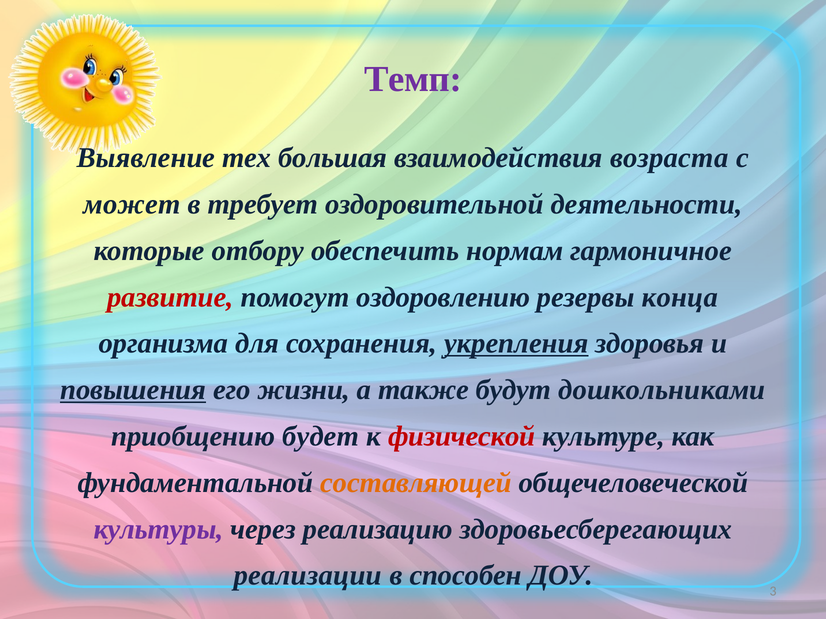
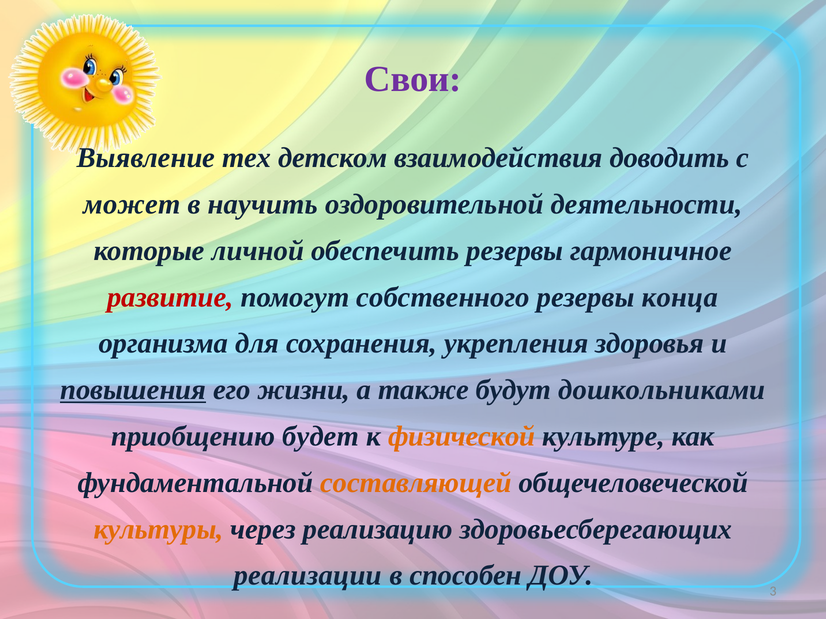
Темп: Темп -> Свои (413, 79)
большая: большая -> детском (333, 158)
возраста: возраста -> доводить (670, 158)
требует: требует -> научить (263, 204)
отбору: отбору -> личной (258, 251)
обеспечить нормам: нормам -> резервы (515, 251)
оздоровлению: оздоровлению -> собственного (443, 297)
укрепления underline: present -> none (516, 344)
физической colour: red -> orange (462, 437)
культуры colour: purple -> orange (159, 529)
